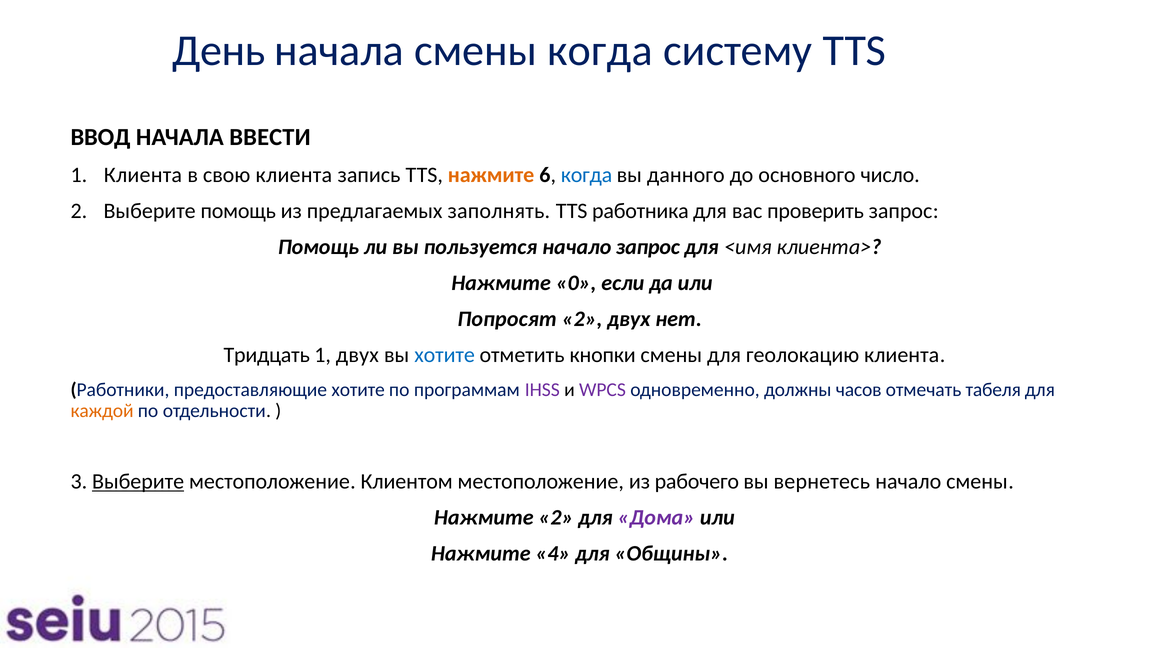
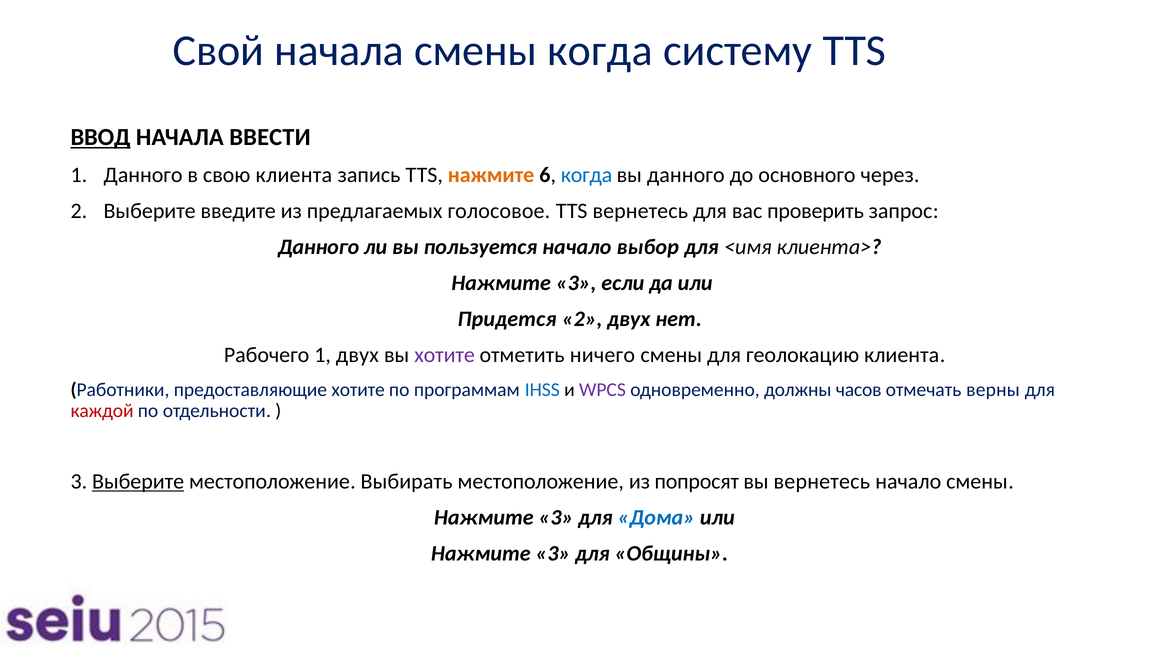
День: День -> Свой (218, 51)
ВВОД underline: none -> present (101, 137)
1 Клиента: Клиента -> Данного (143, 175)
число: число -> через (890, 175)
Выберите помощь: помощь -> введите (238, 211)
заполнять: заполнять -> голосовое (499, 211)
TTS работника: работника -> вернетесь (640, 211)
Помощь: Помощь -> Данного (319, 247)
начало запрос: запрос -> выбор (648, 247)
0: 0 -> 3 (576, 283)
Попросят: Попросят -> Придется (507, 319)
Тридцать: Тридцать -> Рабочего (267, 355)
хотите colour: blue -> purple (445, 355)
кнопки: кнопки -> ничего (602, 355)
IHSS colour: purple -> blue (542, 390)
табеля: табеля -> верны (993, 390)
каждой colour: orange -> red (102, 411)
Клиентом: Клиентом -> Выбирать (407, 482)
рабочего: рабочего -> попросят (697, 482)
2: 2 -> 3 (556, 518)
Дома colour: purple -> blue (656, 518)
4: 4 -> 3 (553, 554)
